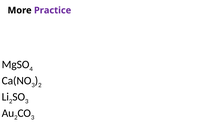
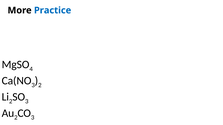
Practice colour: purple -> blue (53, 10)
